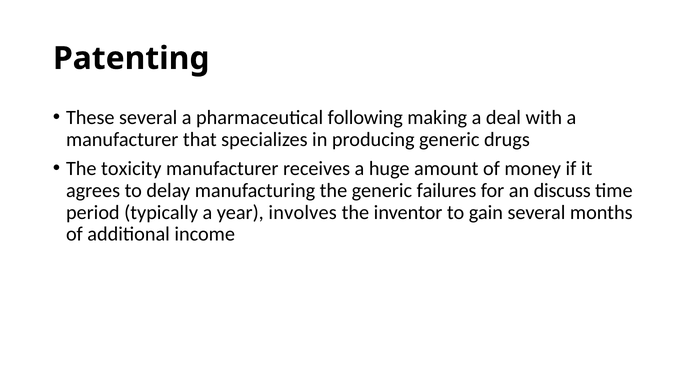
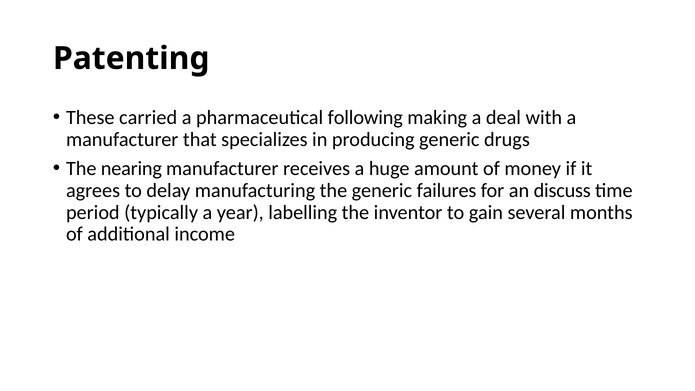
These several: several -> carried (148, 118)
toxicity: toxicity -> nearing (131, 169)
involves: involves -> labelling (303, 212)
